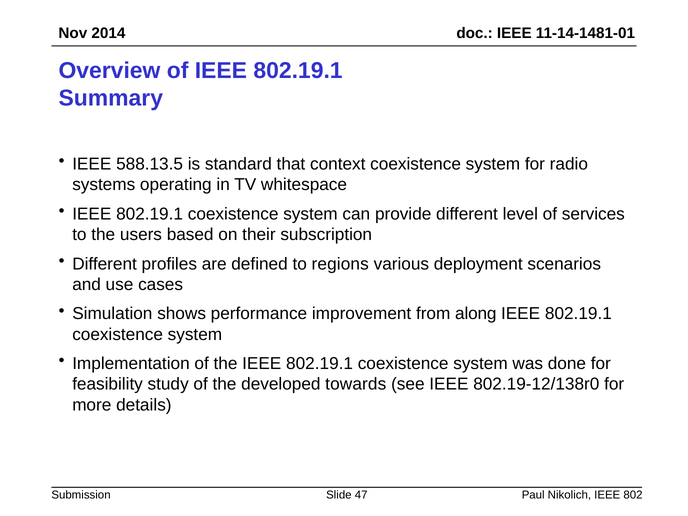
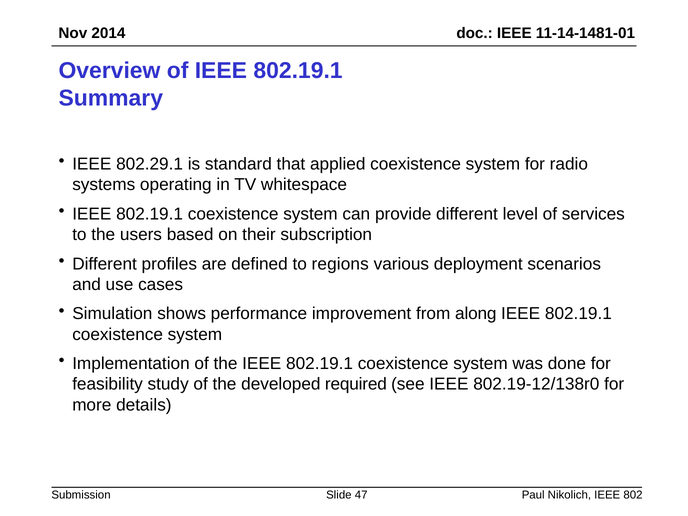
588.13.5: 588.13.5 -> 802.29.1 (150, 164)
context: context -> applied (338, 164)
towards: towards -> required (356, 384)
